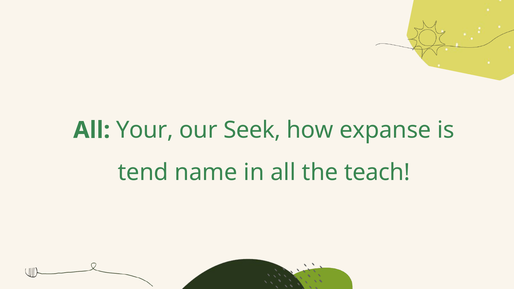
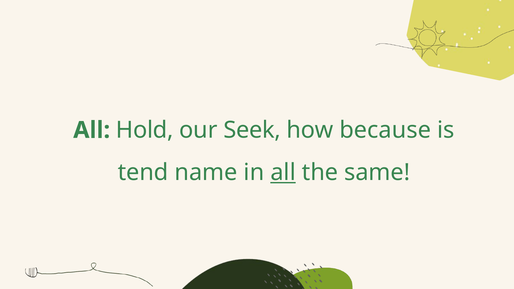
Your: Your -> Hold (145, 130)
expanse: expanse -> because (385, 130)
all underline: none -> present (283, 173)
teach: teach -> same (377, 173)
